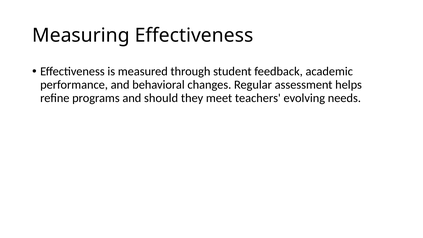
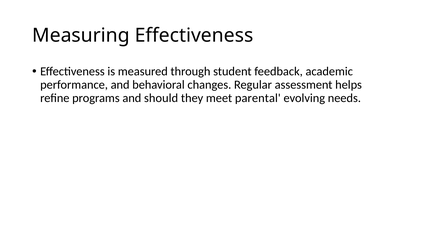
teachers: teachers -> parental (258, 98)
